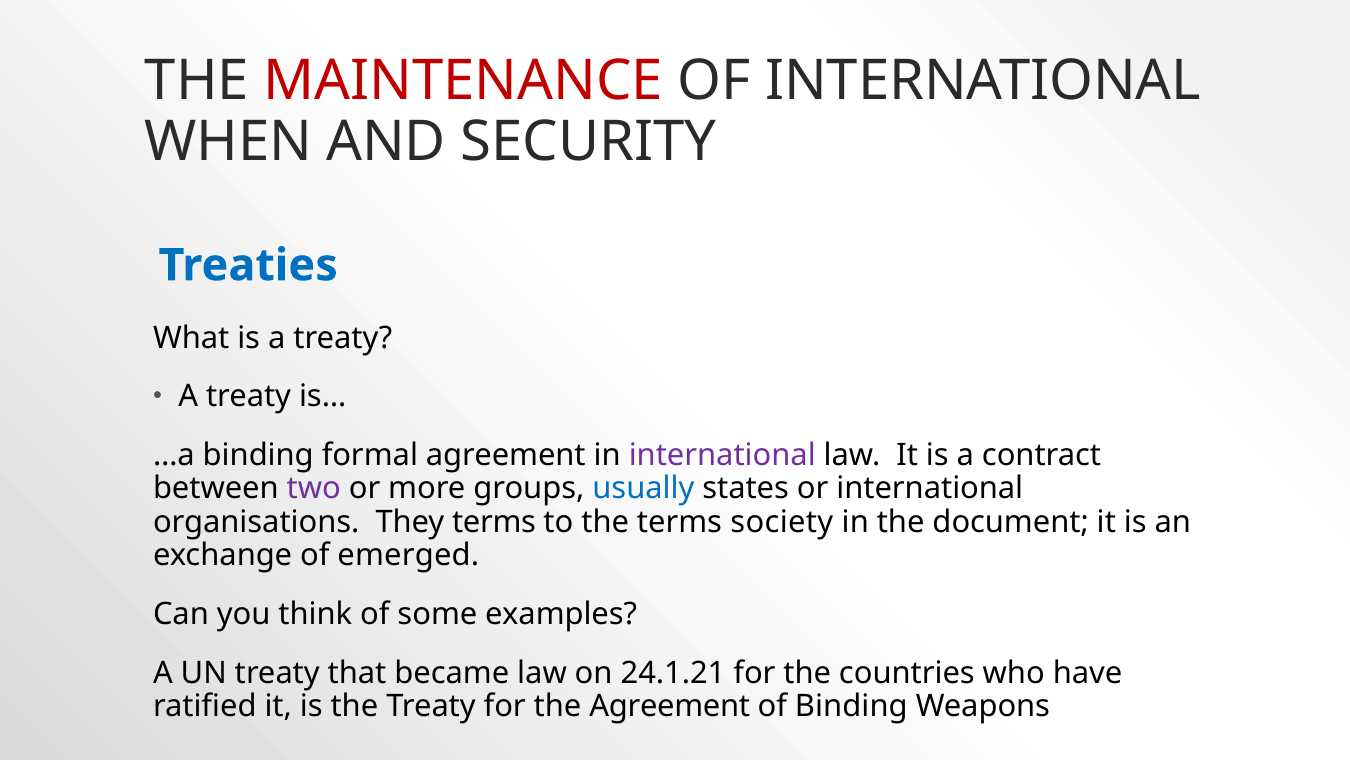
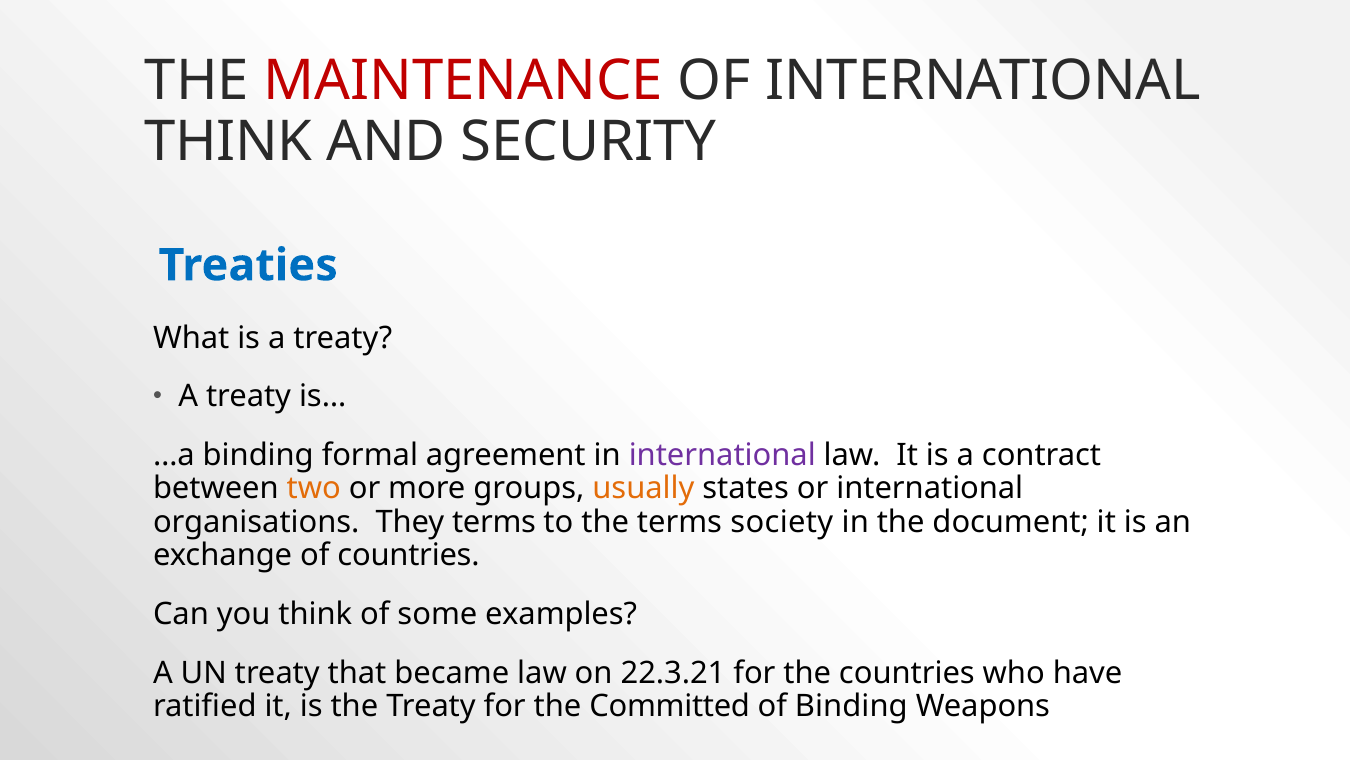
WHEN: WHEN -> THINK (229, 141)
two colour: purple -> orange (314, 488)
usually colour: blue -> orange (643, 488)
of emerged: emerged -> countries (409, 555)
24.1.21: 24.1.21 -> 22.3.21 (673, 673)
the Agreement: Agreement -> Committed (670, 706)
